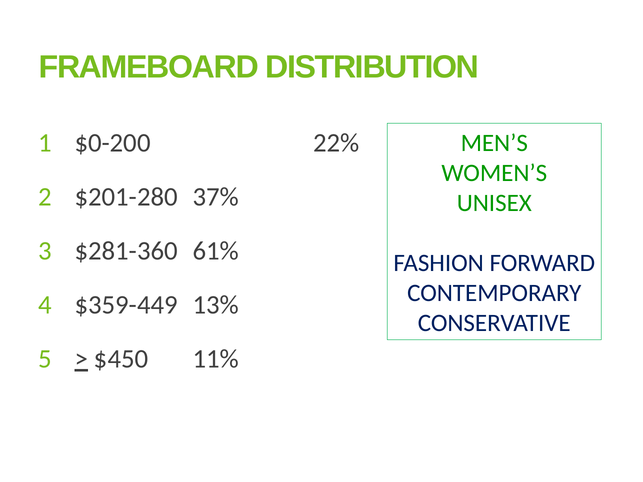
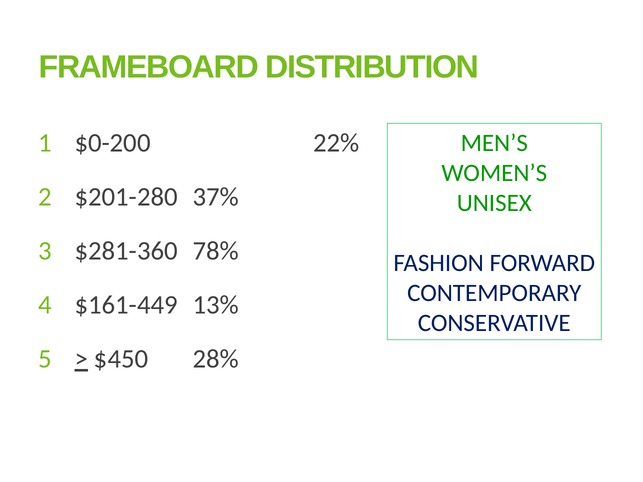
61%: 61% -> 78% (216, 251)
$359-449: $359-449 -> $161-449 (126, 305)
11%: 11% -> 28% (216, 359)
